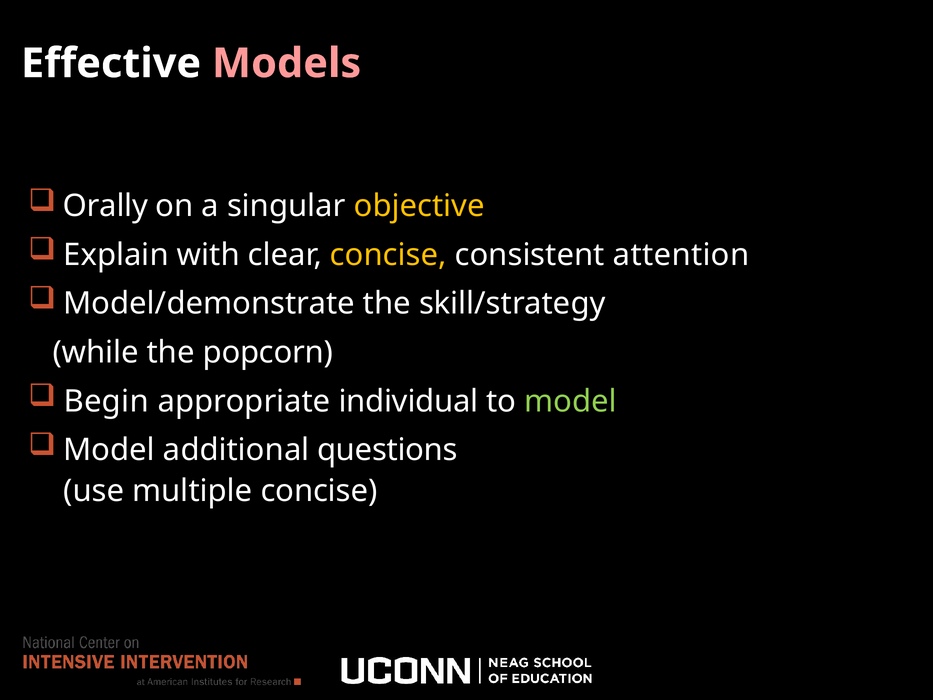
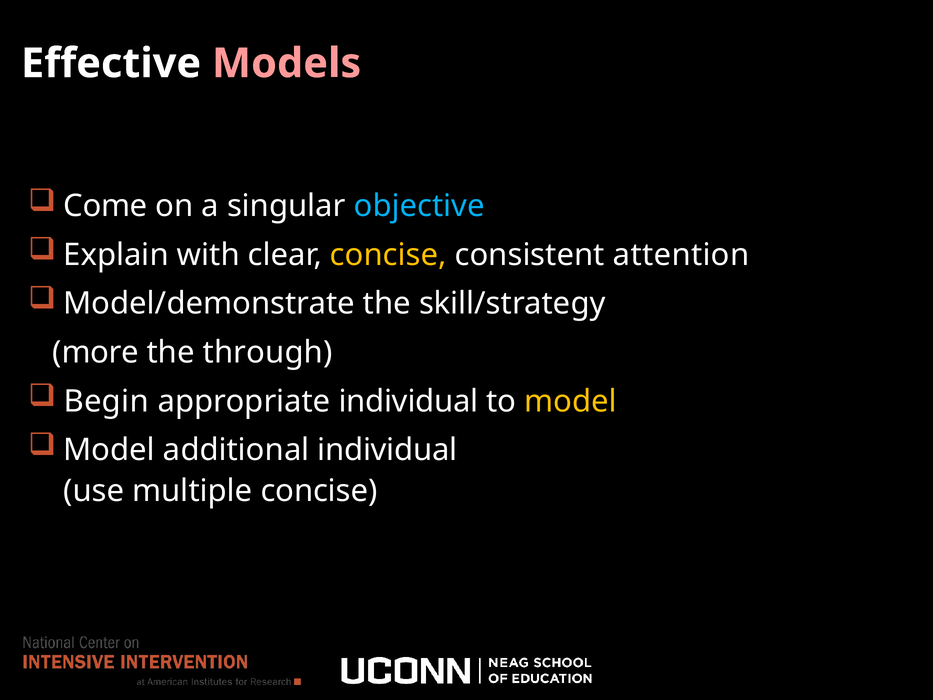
Orally: Orally -> Come (105, 206)
objective colour: yellow -> light blue (419, 206)
while: while -> more (96, 352)
popcorn: popcorn -> through (268, 352)
model colour: light green -> yellow (571, 401)
additional questions: questions -> individual (387, 450)
